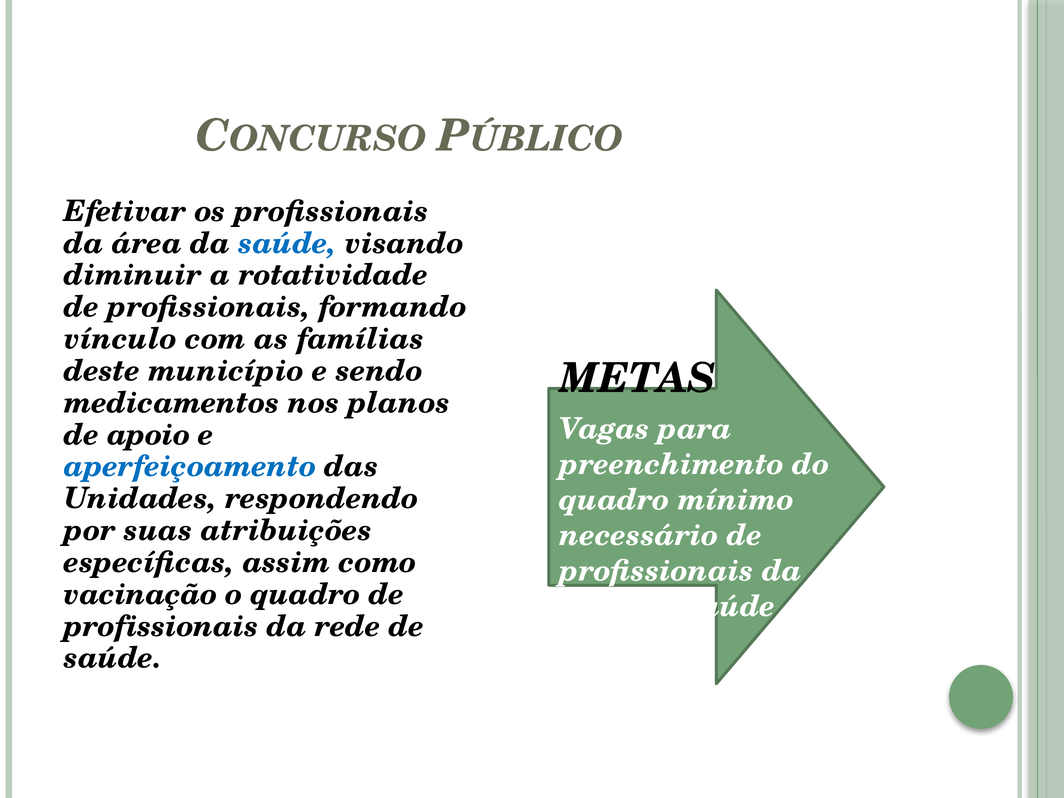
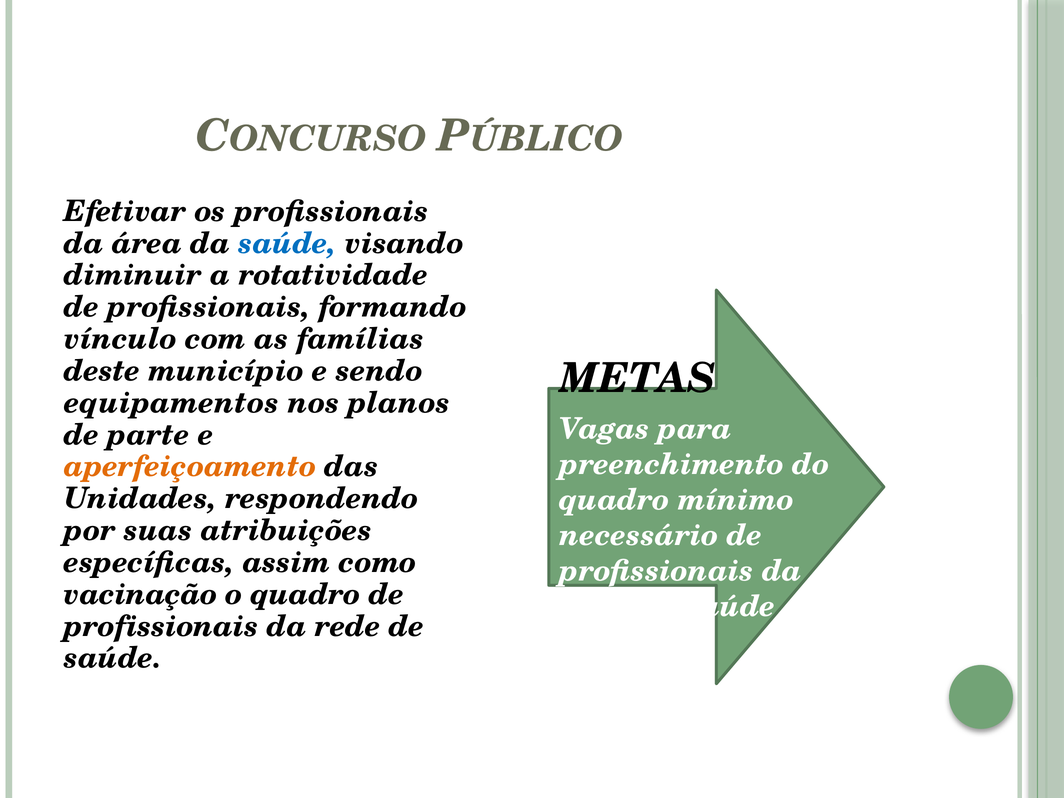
medicamentos: medicamentos -> equipamentos (171, 403)
apoio: apoio -> parte (148, 435)
aperfeiçoamento colour: blue -> orange (190, 467)
